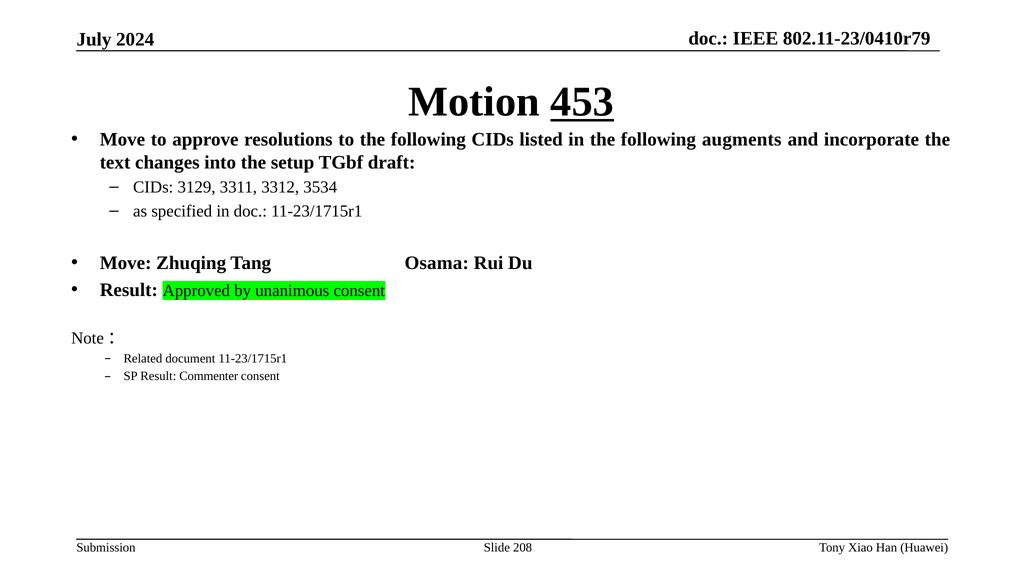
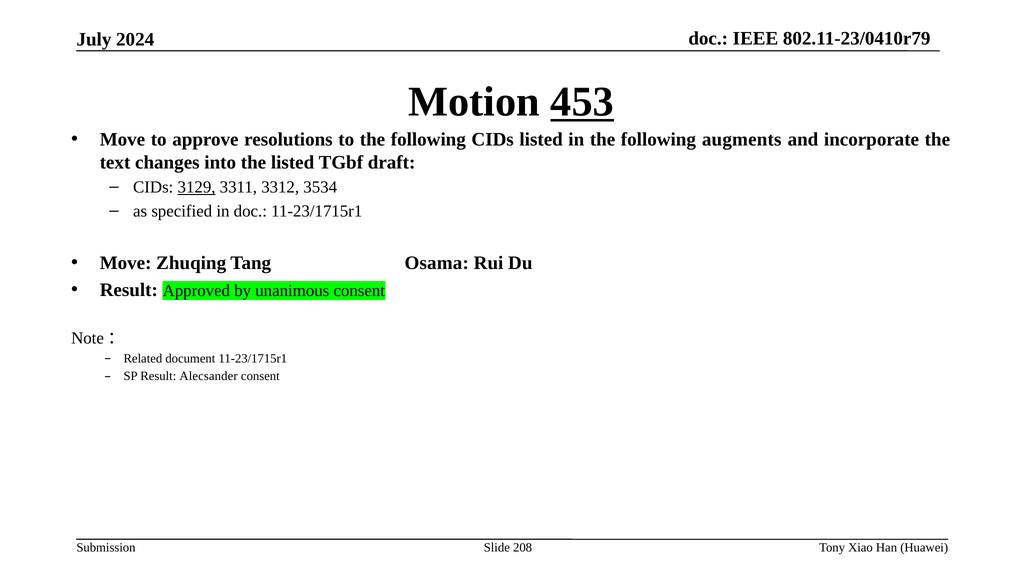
the setup: setup -> listed (293, 163)
3129 underline: none -> present (197, 187)
Commenter: Commenter -> Alecsander (209, 376)
